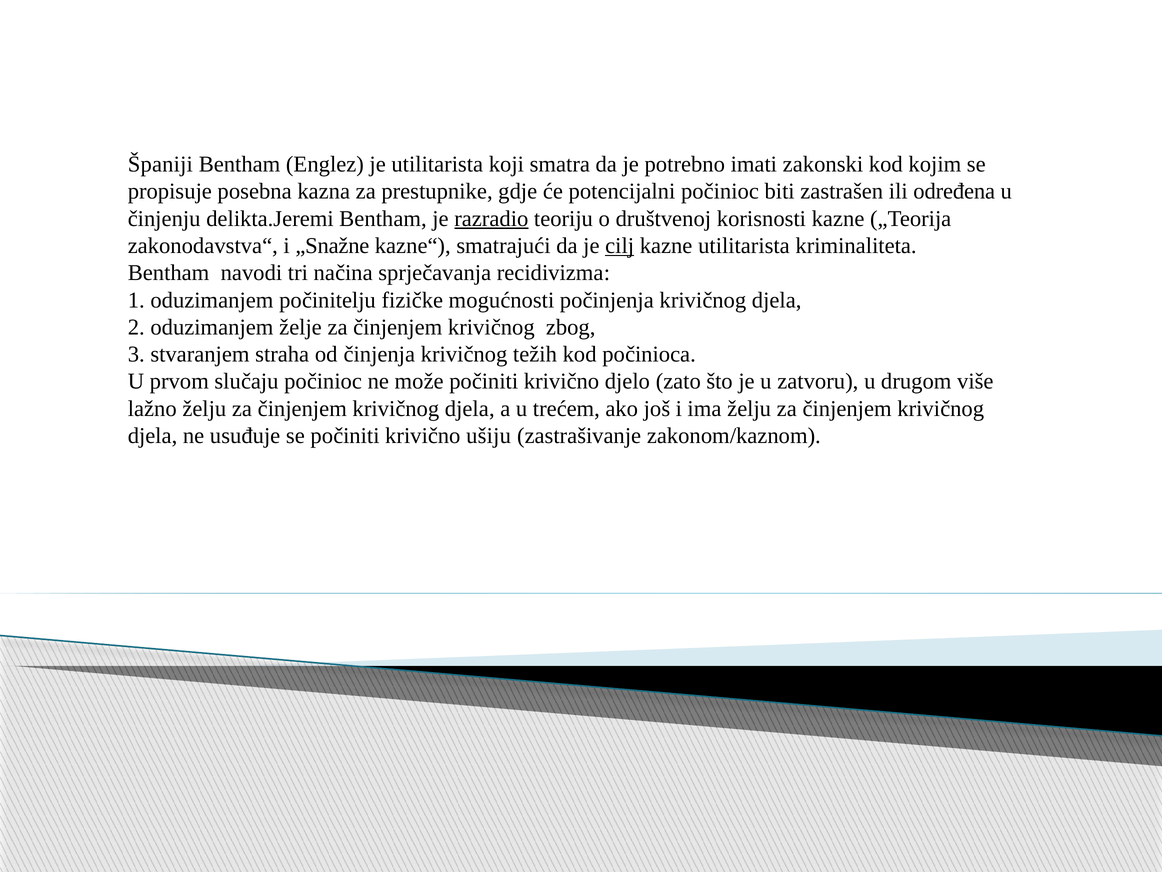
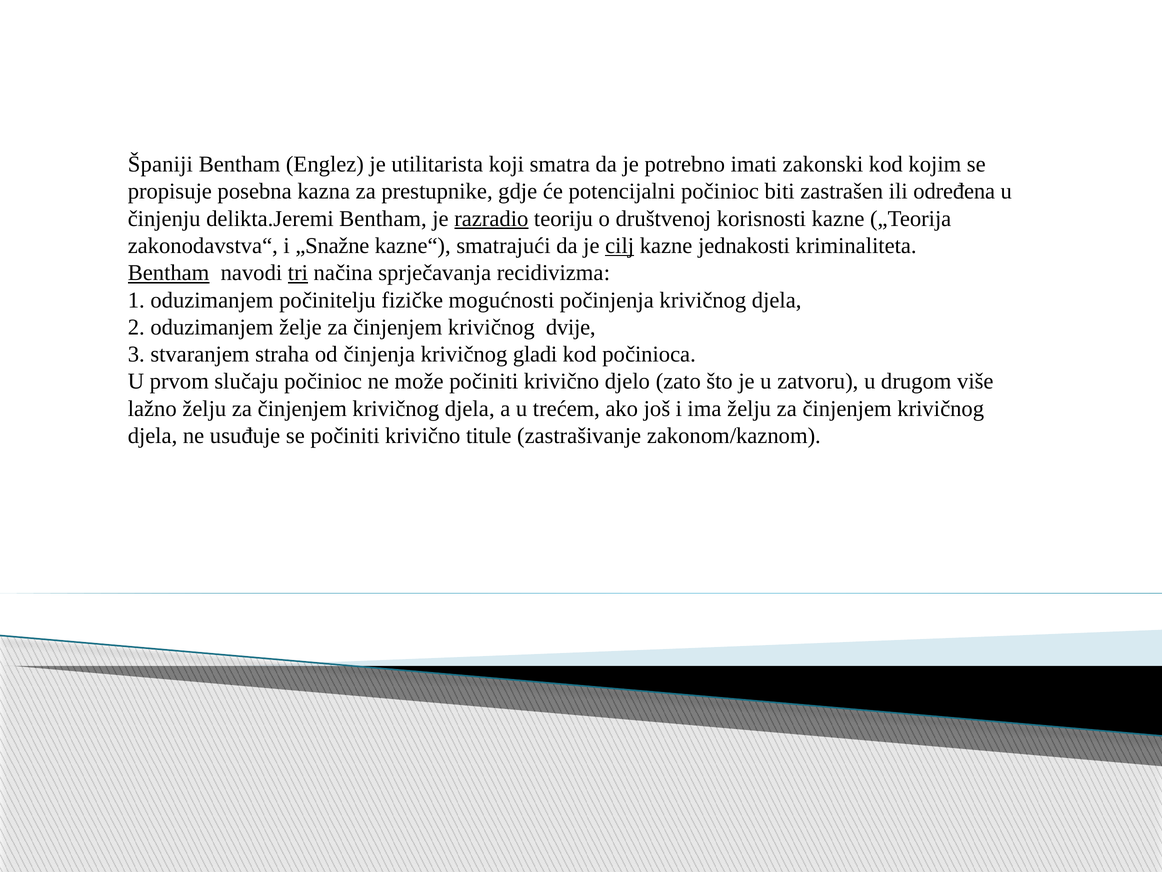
kazne utilitarista: utilitarista -> jednakosti (744, 246)
Bentham underline: none -> present (169, 273)
tri underline: none -> present (298, 273)
zbog: zbog -> dvije (571, 327)
težih: težih -> gladi (535, 354)
ušiju: ušiju -> titule (489, 436)
